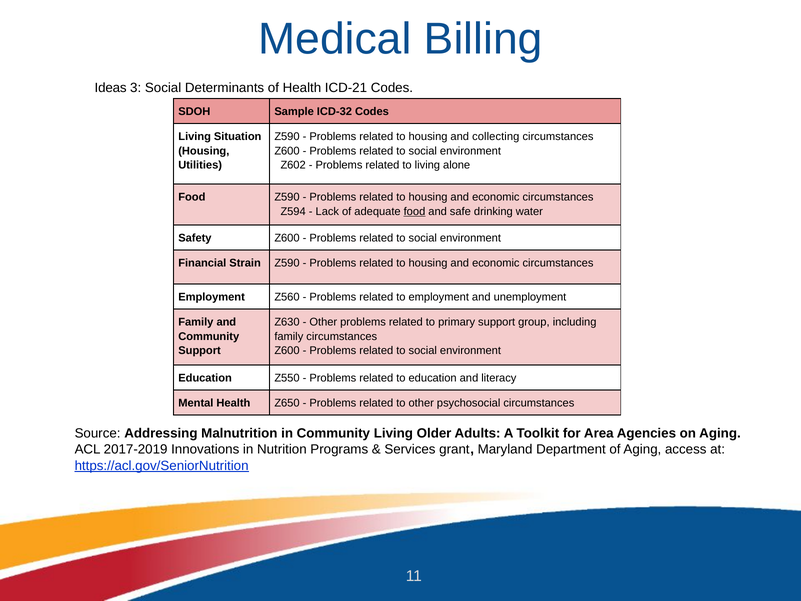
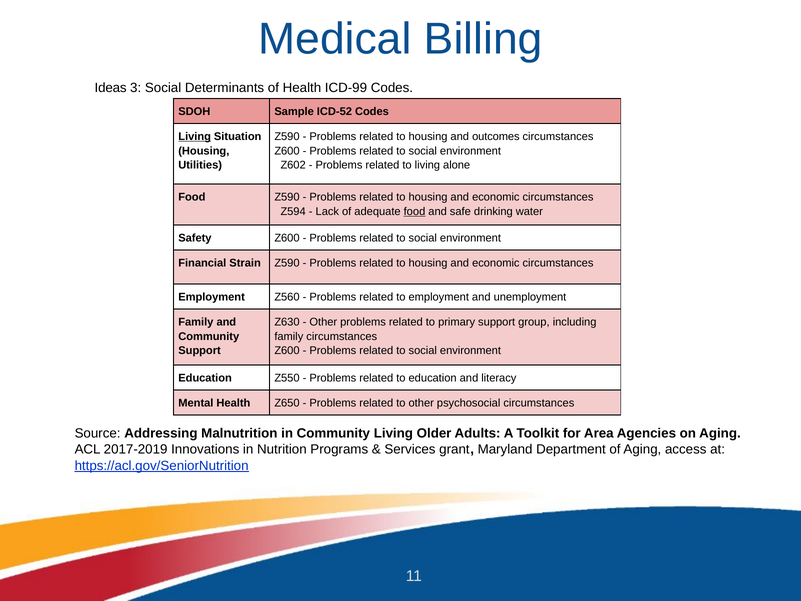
ICD-21: ICD-21 -> ICD-99 (346, 88)
ICD-32: ICD-32 -> ICD-52 (334, 111)
Living underline: none -> present (195, 137)
collecting: collecting -> outcomes (496, 137)
